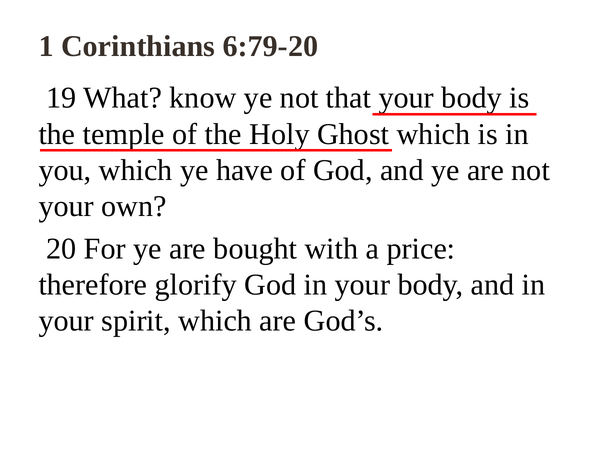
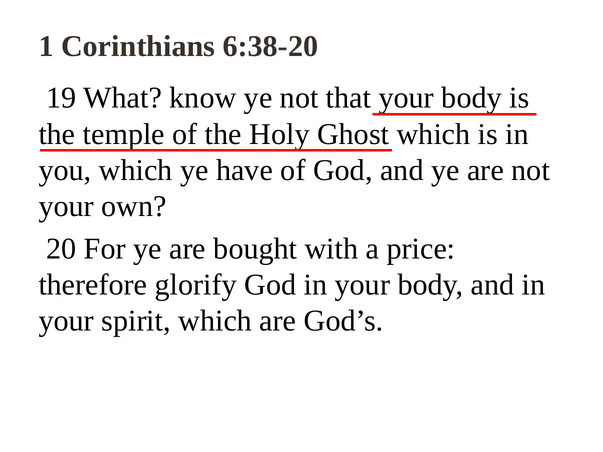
6:79-20: 6:79-20 -> 6:38-20 (270, 46)
